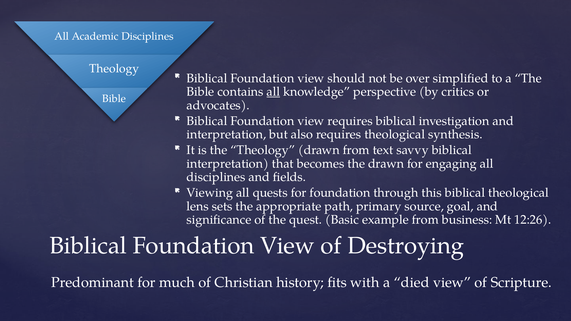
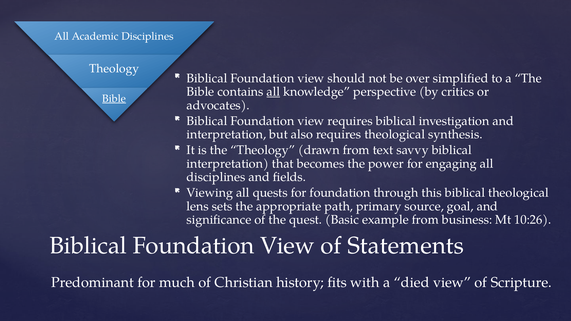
Bible underline: none -> present (114, 99)
the drawn: drawn -> power (386, 164)
12:26: 12:26 -> 10:26 (533, 220)
Destroying: Destroying -> Statements (406, 246)
